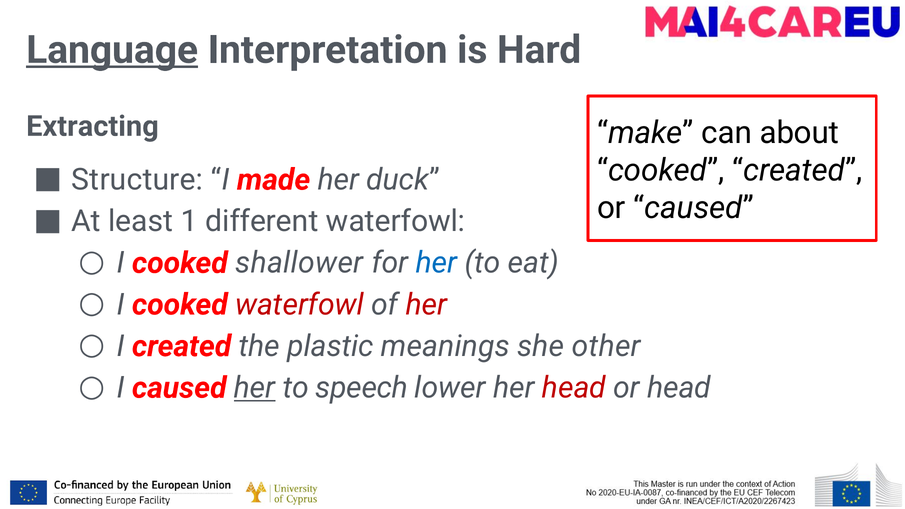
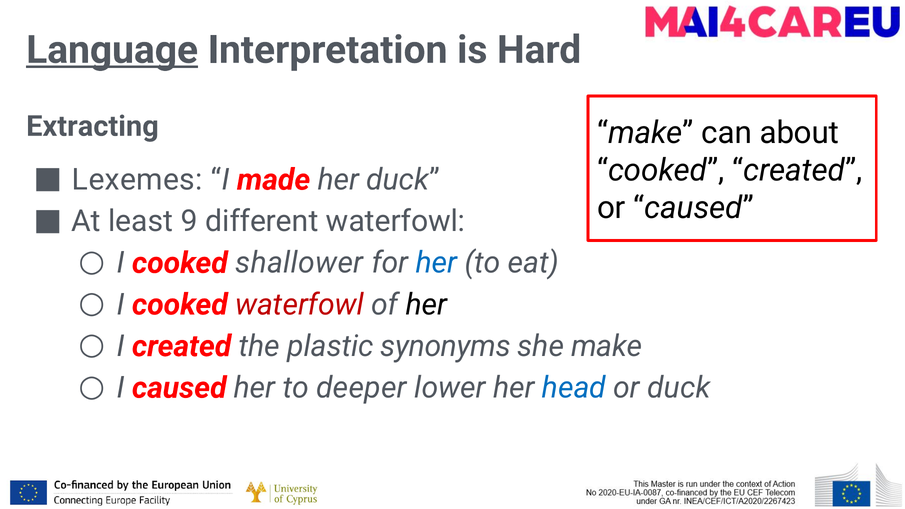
Structure: Structure -> Lexemes (137, 180)
1: 1 -> 9 (189, 221)
her colour: red -> black (426, 305)
meanings: meanings -> synonyms (446, 346)
she other: other -> make (607, 346)
her underline: present -> none (255, 388)
speech: speech -> deeper (361, 388)
head colour: red -> blue (574, 388)
or head: head -> duck (679, 388)
